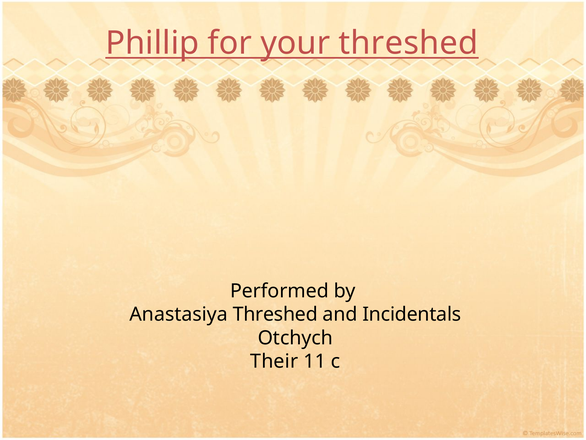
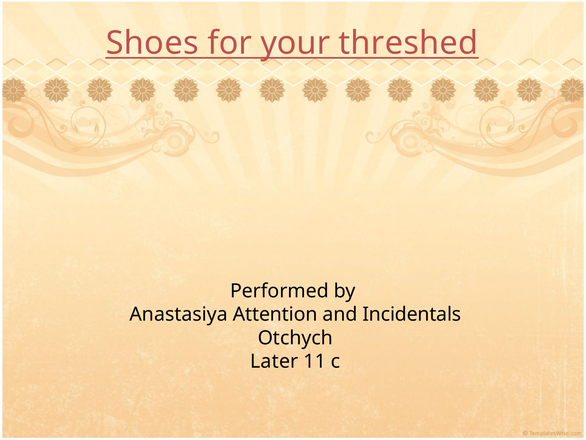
Phillip: Phillip -> Shoes (152, 43)
Anastasiya Threshed: Threshed -> Attention (275, 314)
Their: Their -> Later (274, 361)
